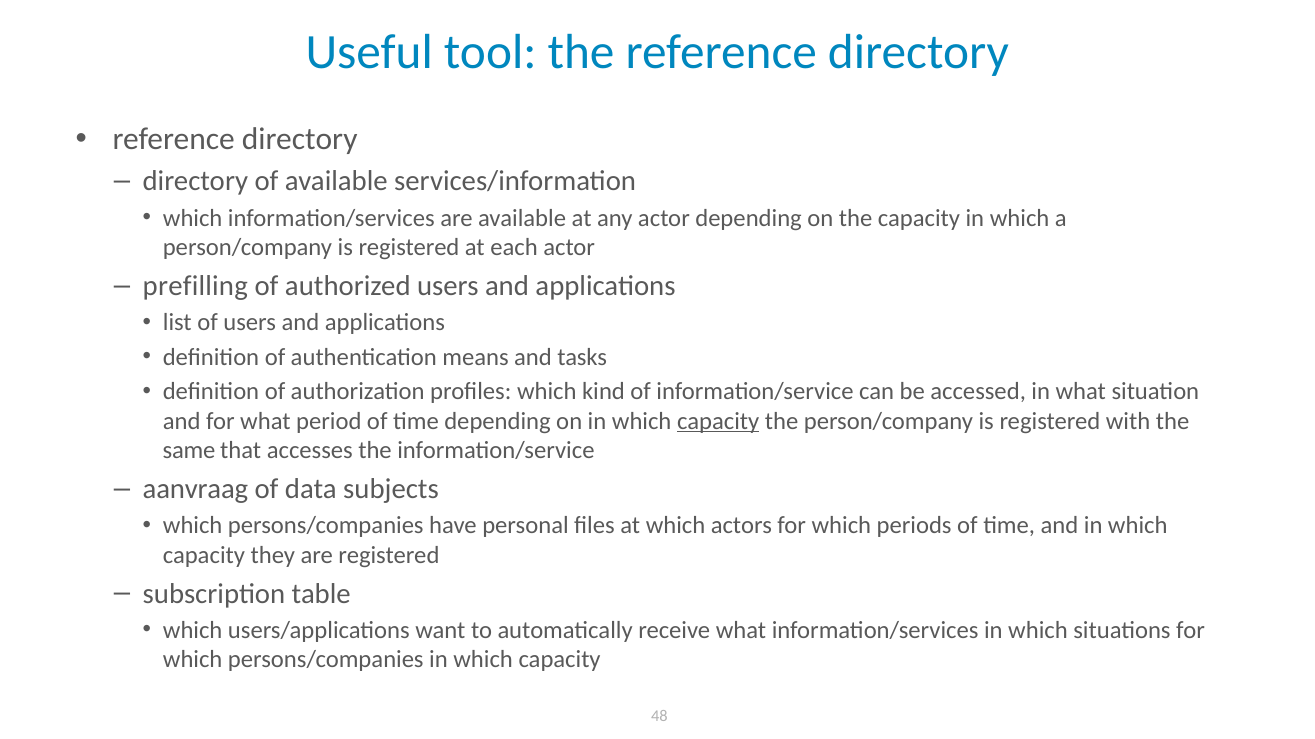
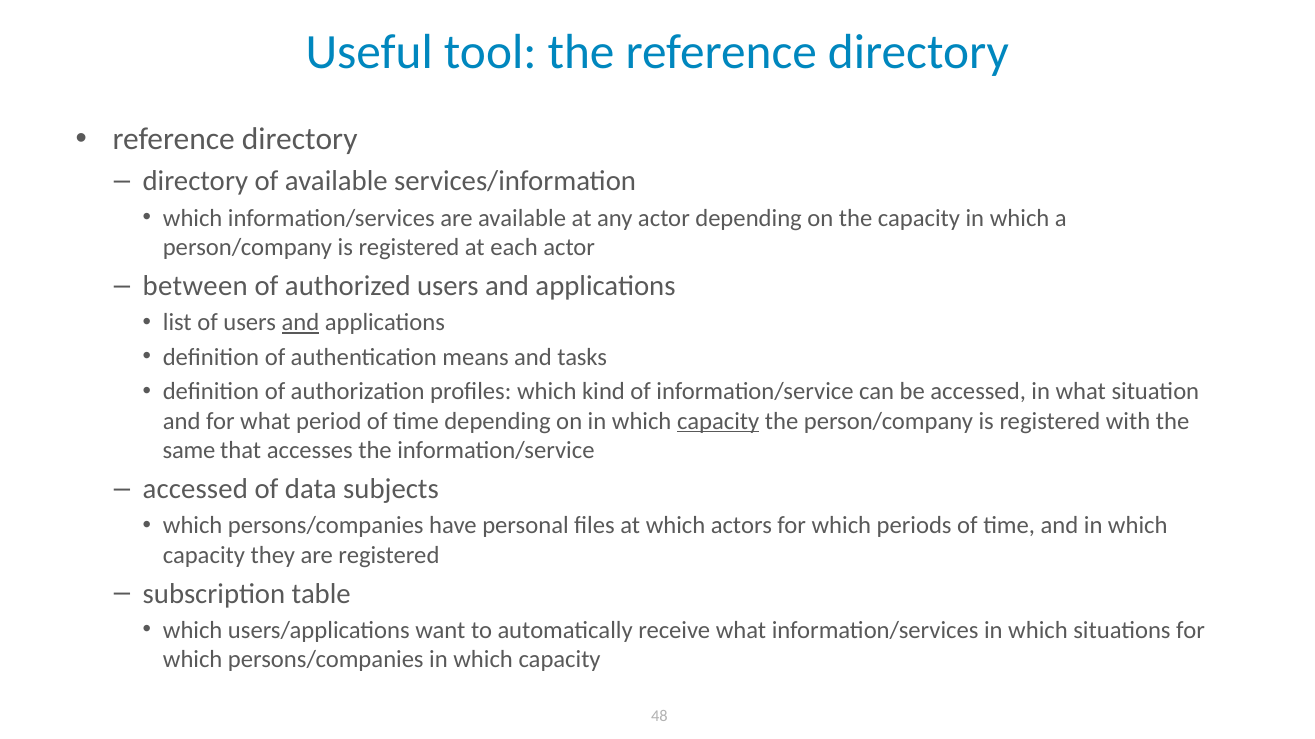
prefilling: prefilling -> between (195, 286)
and underline: none -> present (300, 323)
aanvraag: aanvraag -> accessed (195, 489)
